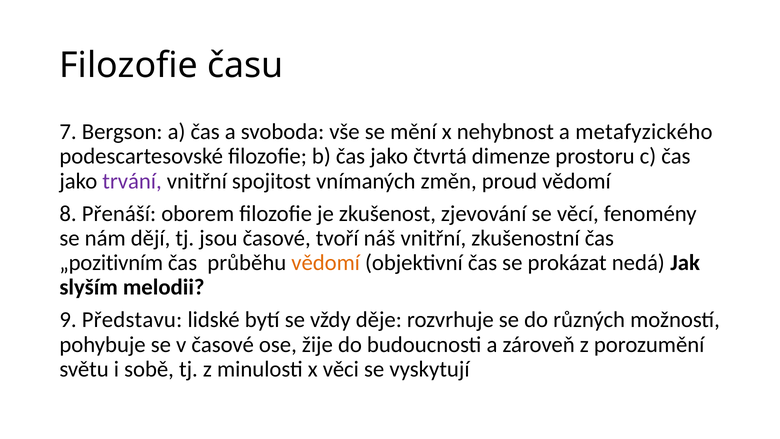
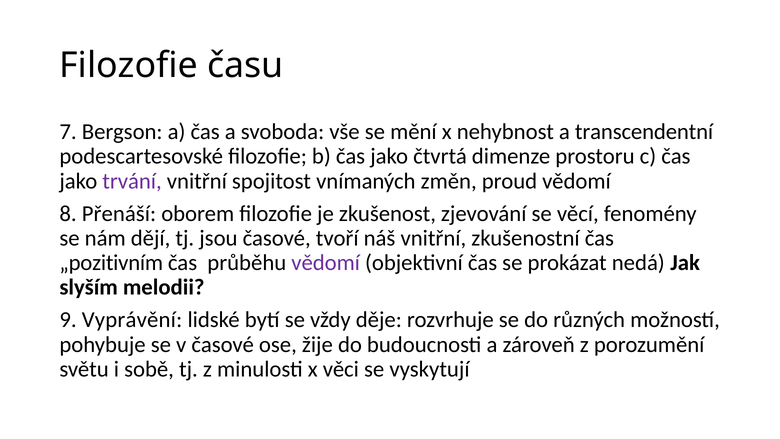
metafyzického: metafyzického -> transcendentní (644, 132)
vědomí colour: orange -> purple (326, 263)
Představu: Představu -> Vyprávění (132, 320)
